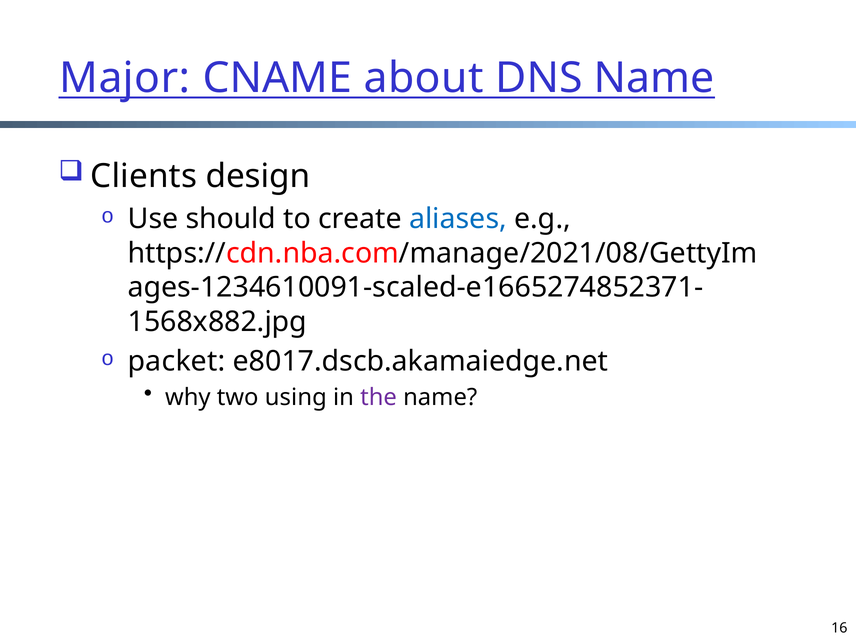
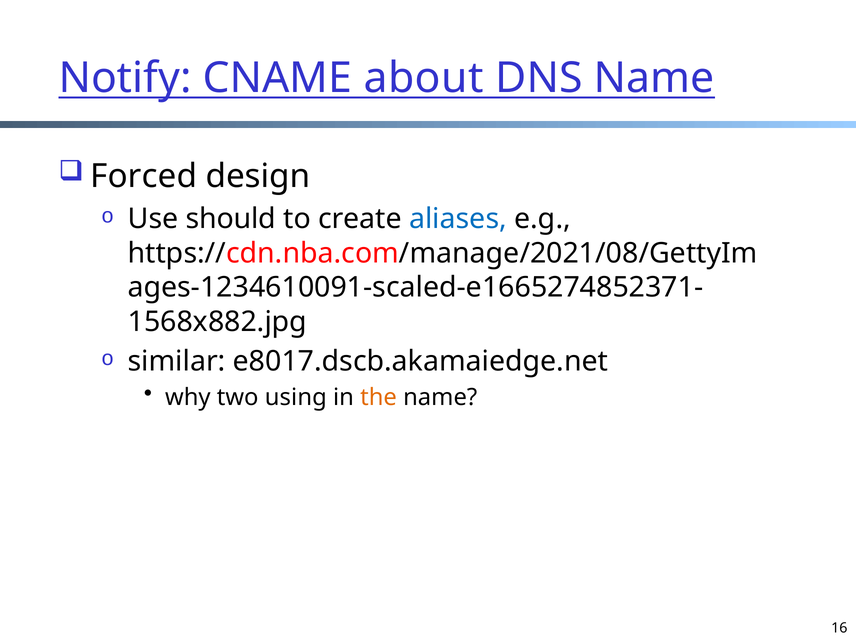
Major: Major -> Notify (125, 78)
Clients: Clients -> Forced (144, 176)
packet: packet -> similar (177, 362)
the colour: purple -> orange (379, 397)
